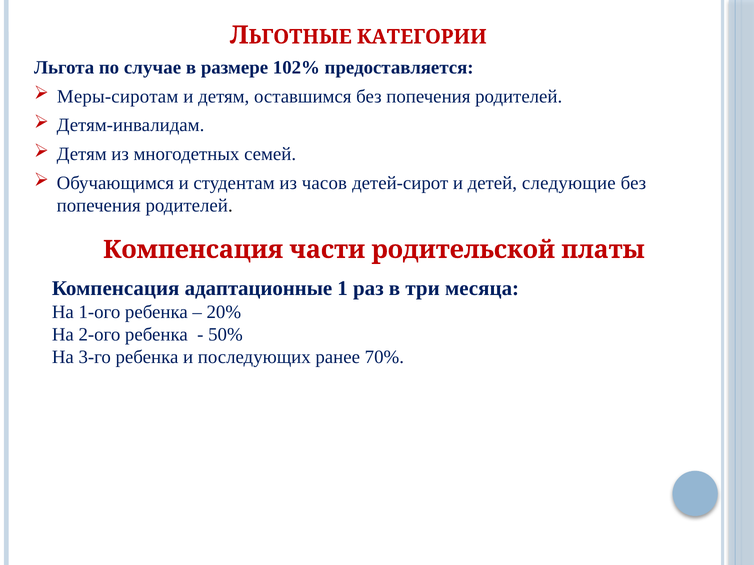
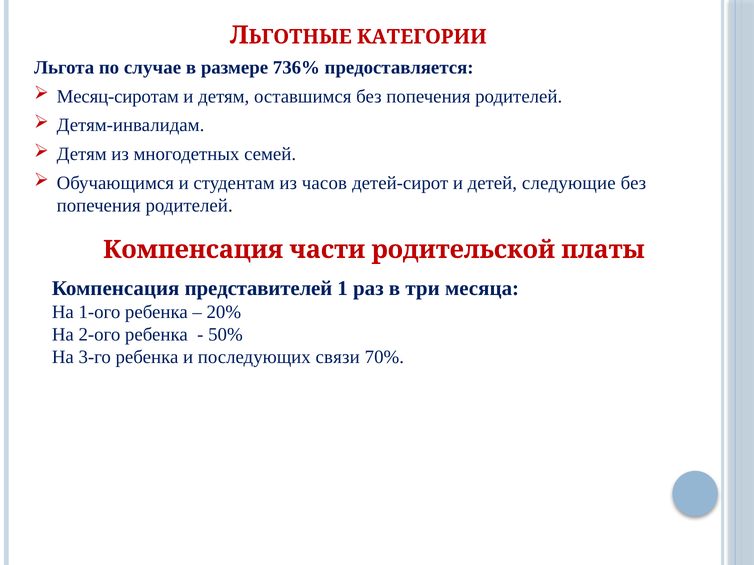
102%: 102% -> 736% (296, 68)
Меры-сиротам: Меры-сиротам -> Месяц-сиротам (118, 96)
адаптационные: адаптационные -> представителей (258, 289)
ранее: ранее -> связи (338, 358)
